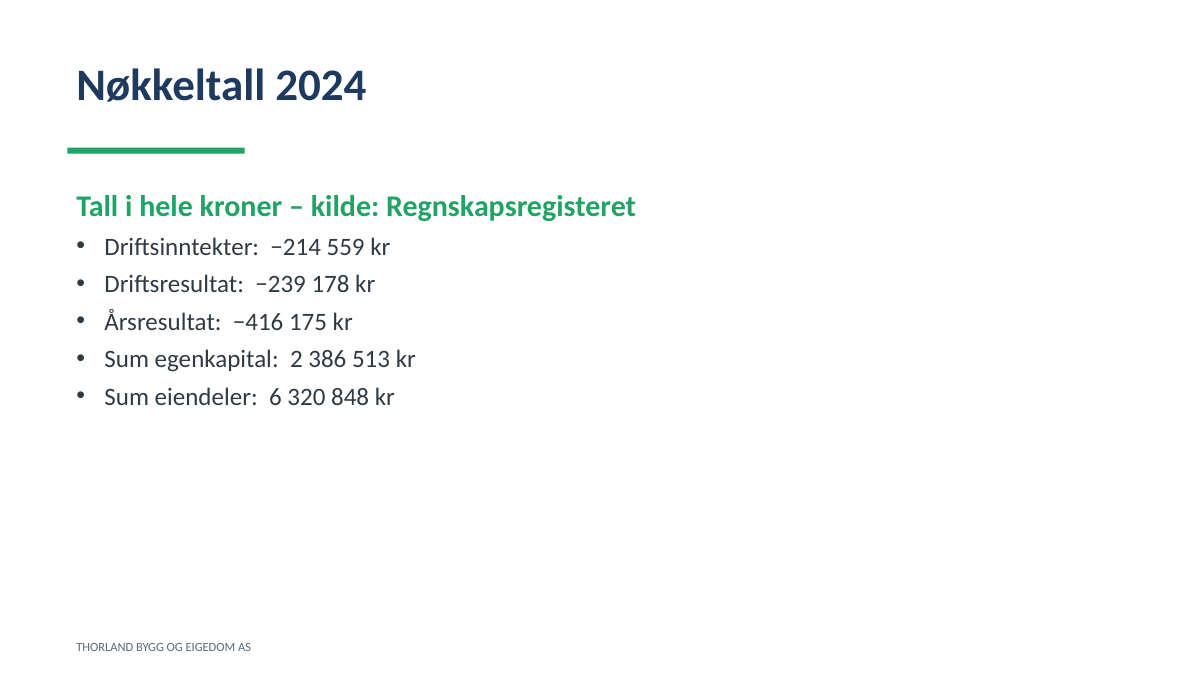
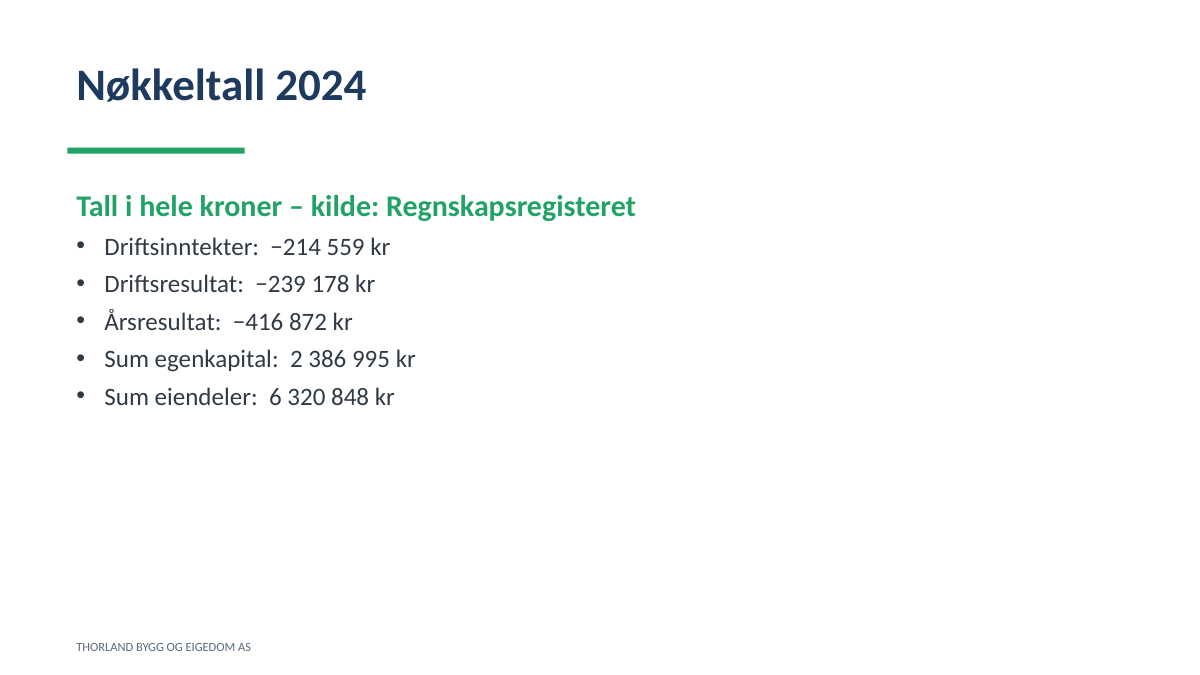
175: 175 -> 872 (308, 322)
513: 513 -> 995 (371, 359)
